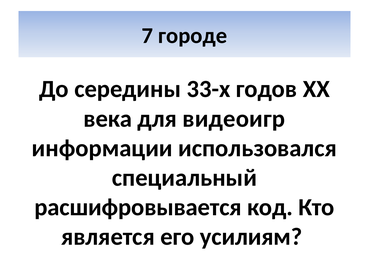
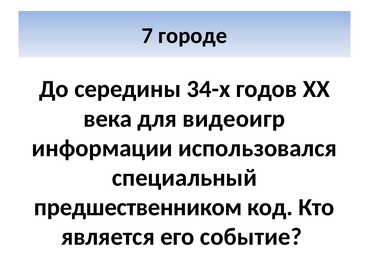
33-х: 33-х -> 34-х (208, 89)
расшифровывается: расшифровывается -> предшественником (138, 207)
усилиям: усилиям -> событие (251, 237)
